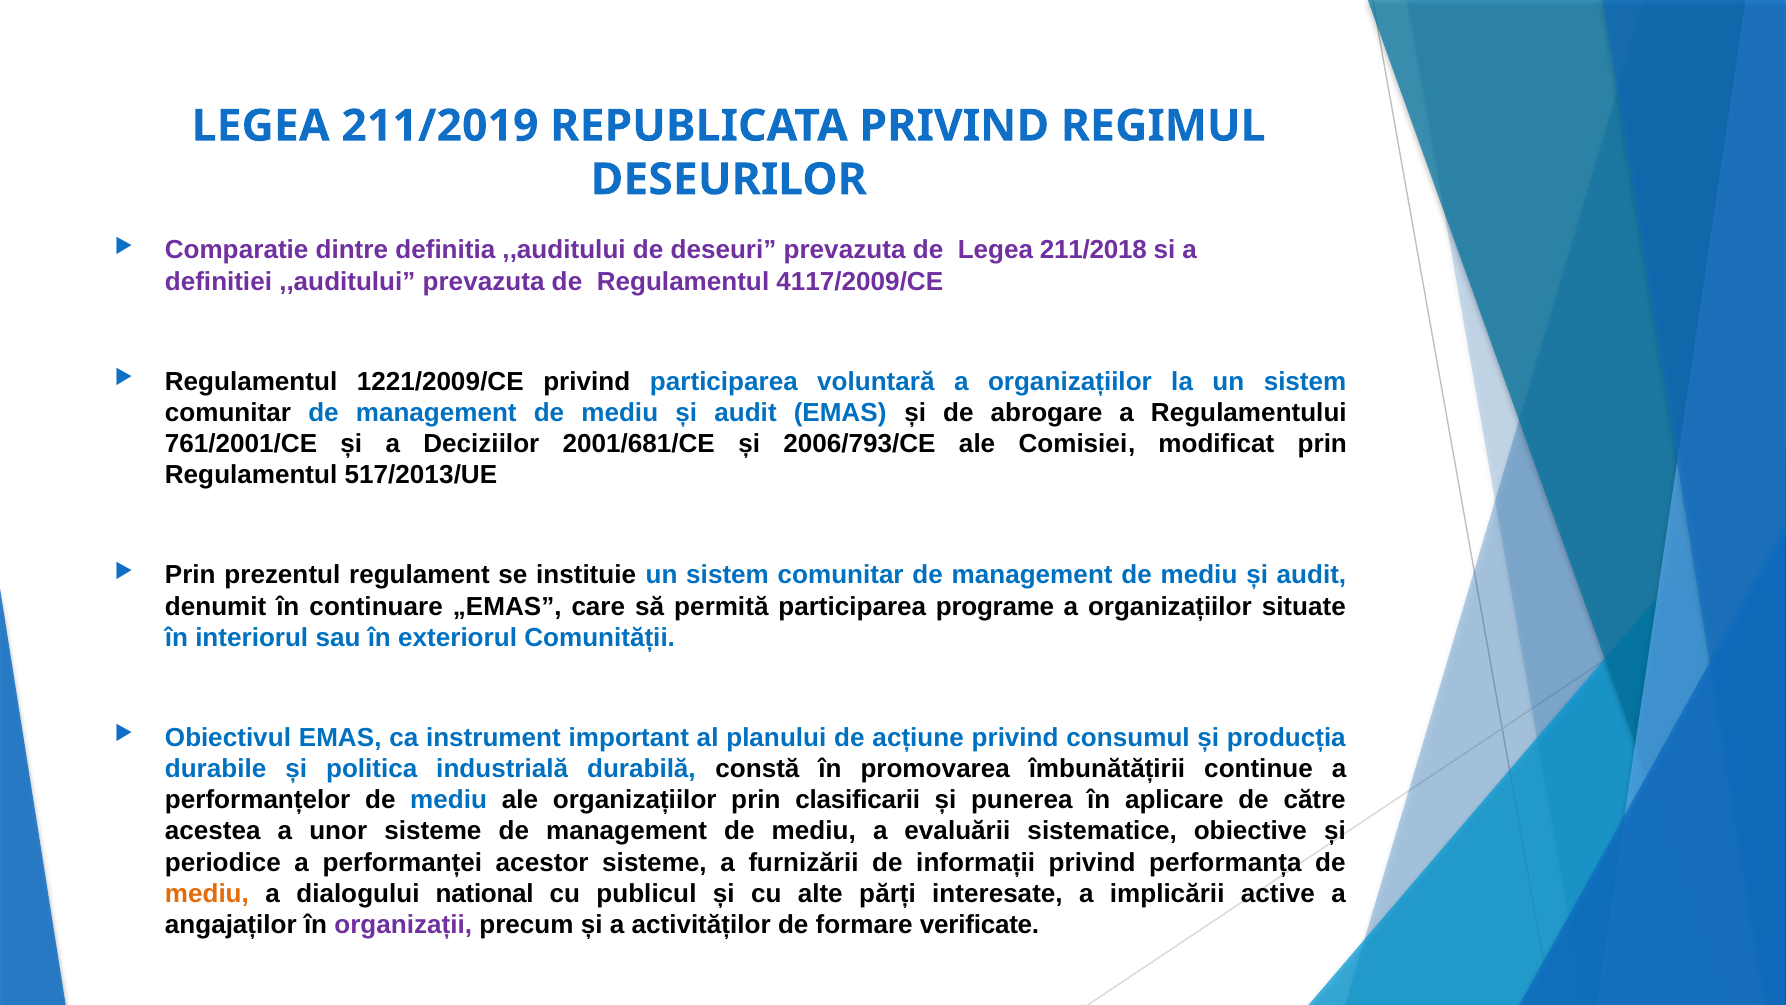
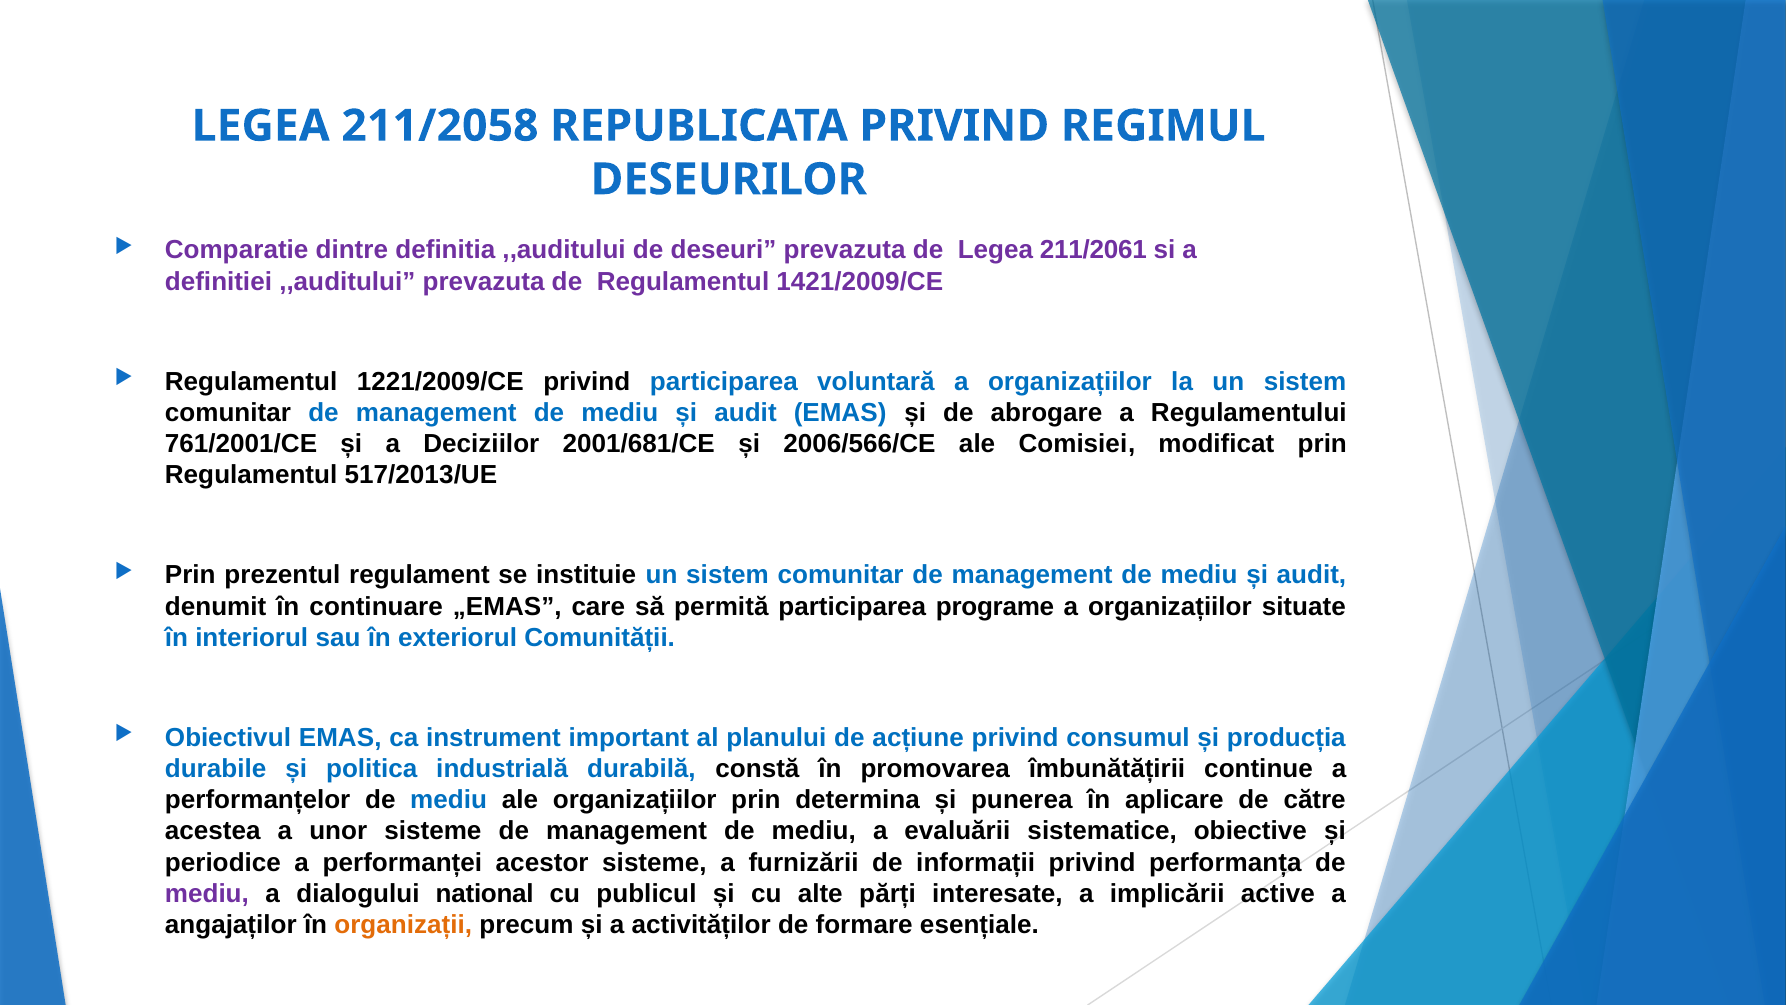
211/2019: 211/2019 -> 211/2058 (440, 126)
211/2018: 211/2018 -> 211/2061 (1093, 250)
4117/2009/CE: 4117/2009/CE -> 1421/2009/CE (860, 282)
2006/793/CE: 2006/793/CE -> 2006/566/CE (859, 444)
clasificarii: clasificarii -> determina (858, 800)
mediu colour: orange -> purple (207, 894)
organizații colour: purple -> orange (403, 925)
verificate: verificate -> esențiale (979, 925)
